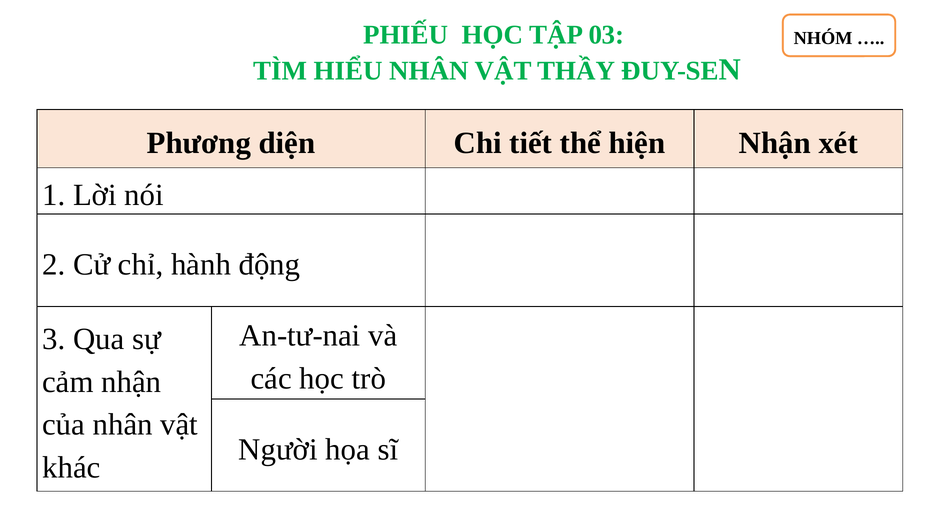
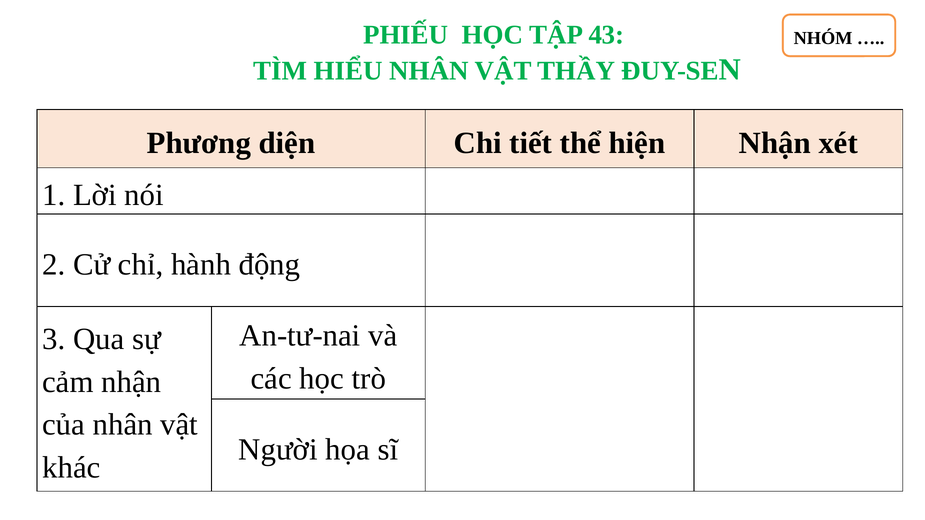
03: 03 -> 43 (606, 35)
